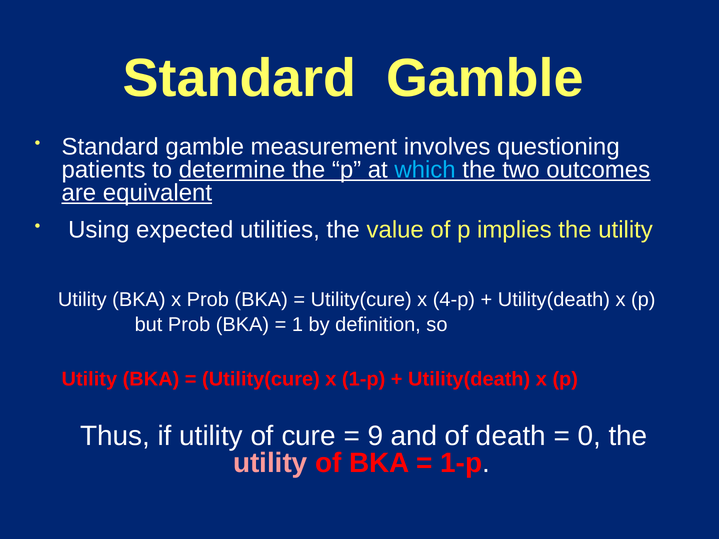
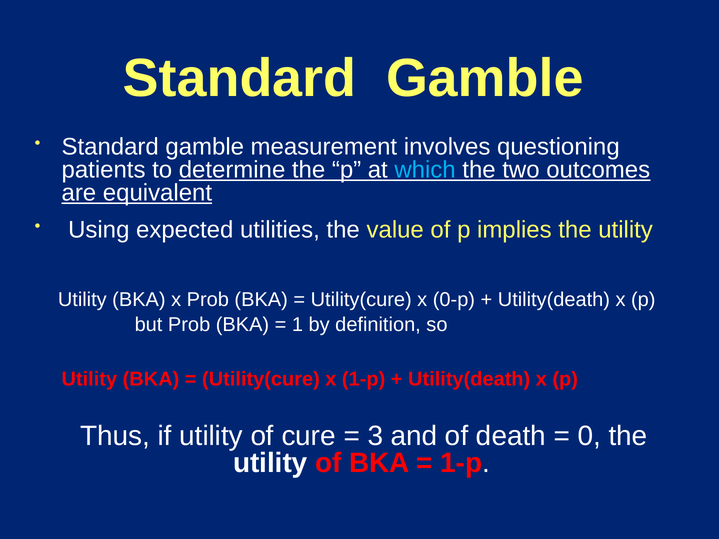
4-p: 4-p -> 0-p (454, 300)
9: 9 -> 3 (375, 436)
utility colour: pink -> white (270, 463)
